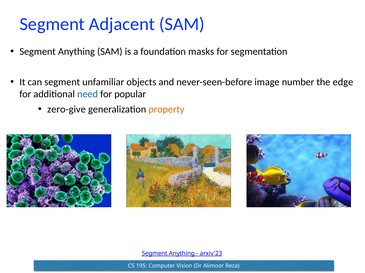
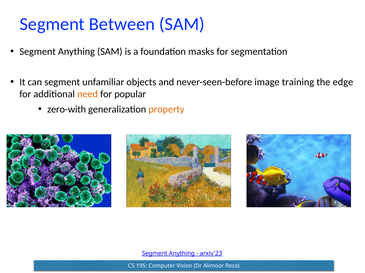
Adjacent: Adjacent -> Between (122, 24)
number: number -> training (298, 82)
need colour: blue -> orange (88, 94)
zero-give: zero-give -> zero-with (67, 110)
